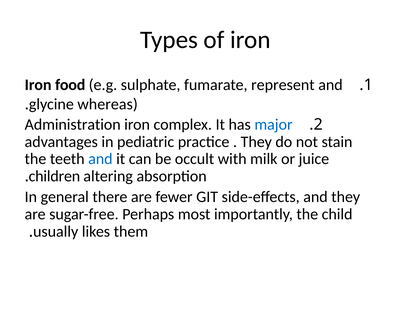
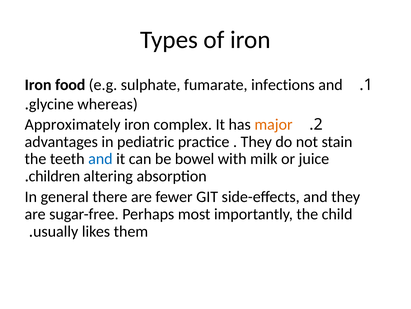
represent: represent -> infections (283, 85)
Administration: Administration -> Approximately (73, 124)
major colour: blue -> orange (274, 124)
occult: occult -> bowel (195, 159)
